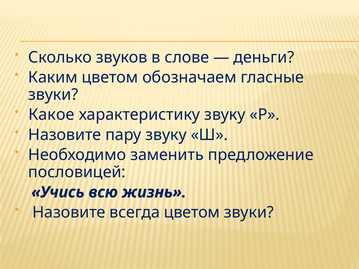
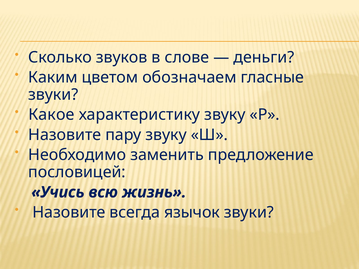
всегда цветом: цветом -> язычок (192, 212)
